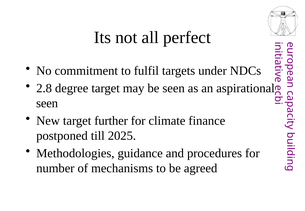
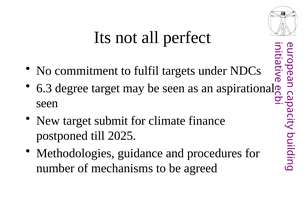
2.8: 2.8 -> 6.3 (44, 88)
further: further -> submit (111, 121)
